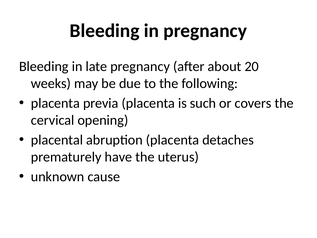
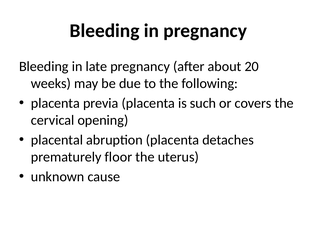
have: have -> floor (118, 157)
